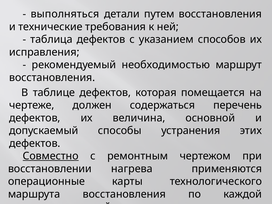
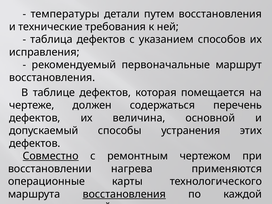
выполняться: выполняться -> температуры (65, 14)
необходимостью: необходимостью -> первоначальные (166, 65)
восстановления underline: none -> present (124, 194)
